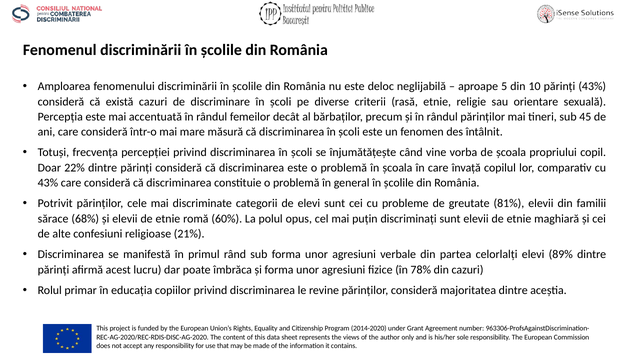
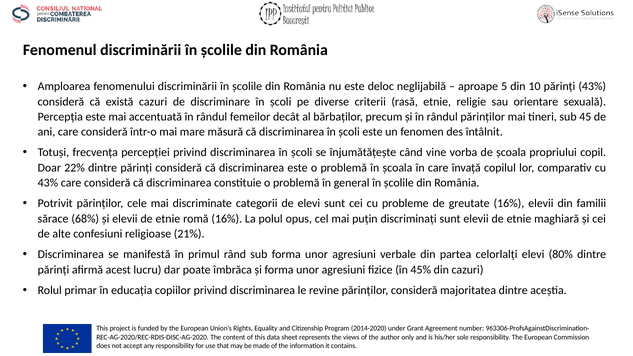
greutate 81%: 81% -> 16% (509, 204)
romă 60%: 60% -> 16% (227, 219)
89%: 89% -> 80% (561, 255)
78%: 78% -> 45% (421, 270)
